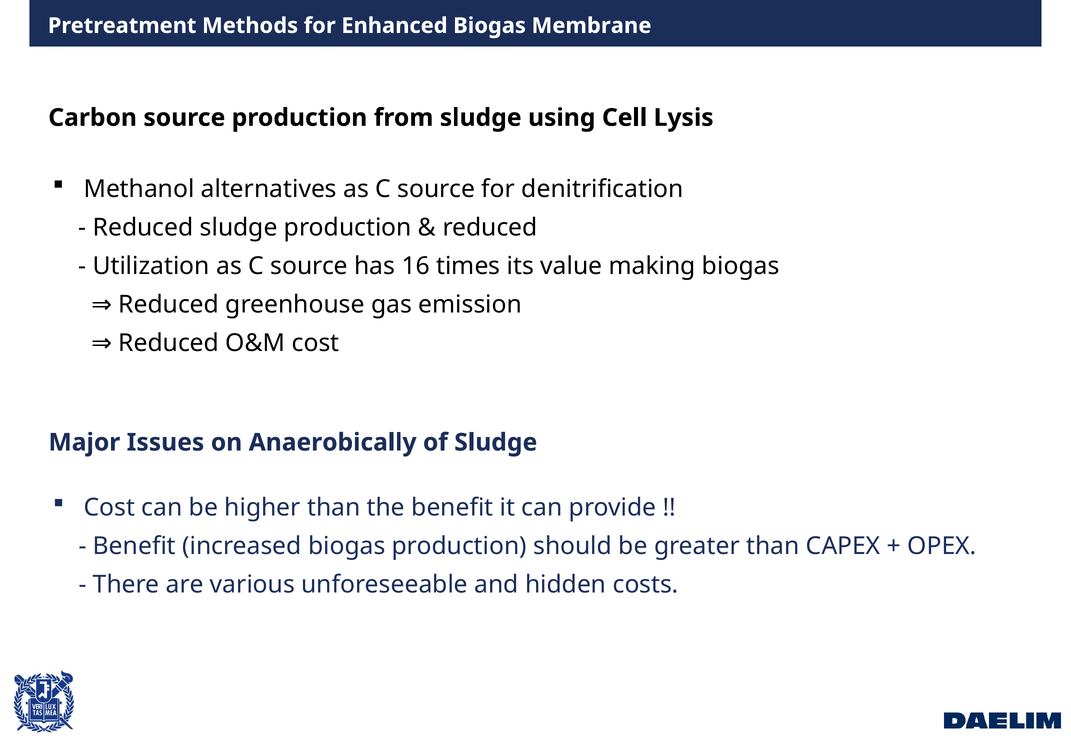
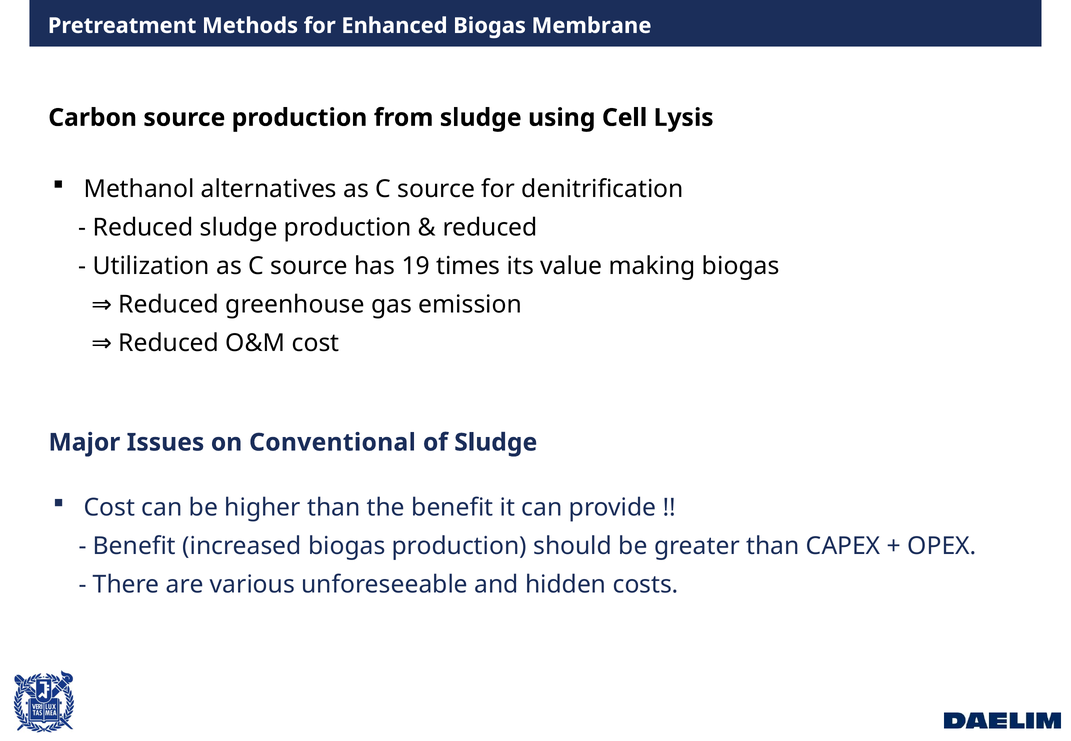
16: 16 -> 19 (416, 266)
Anaerobically: Anaerobically -> Conventional (332, 443)
